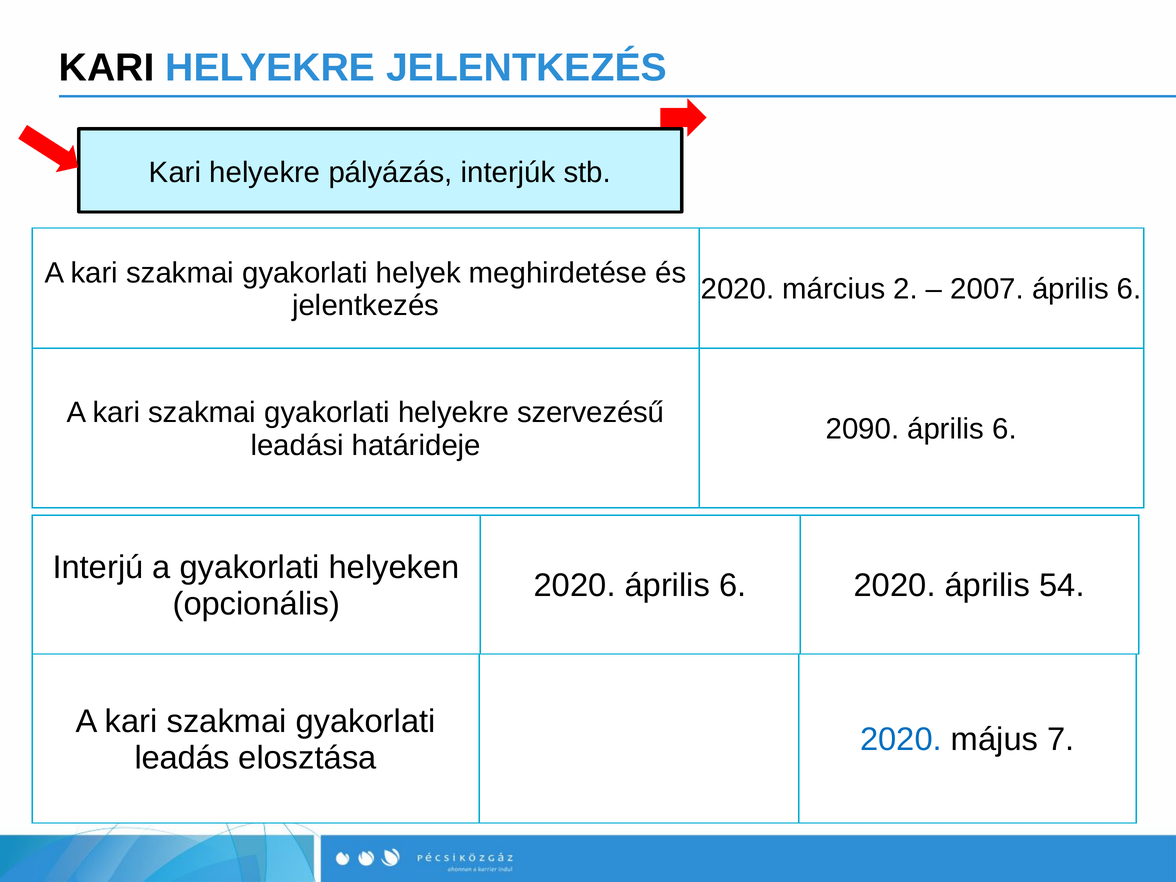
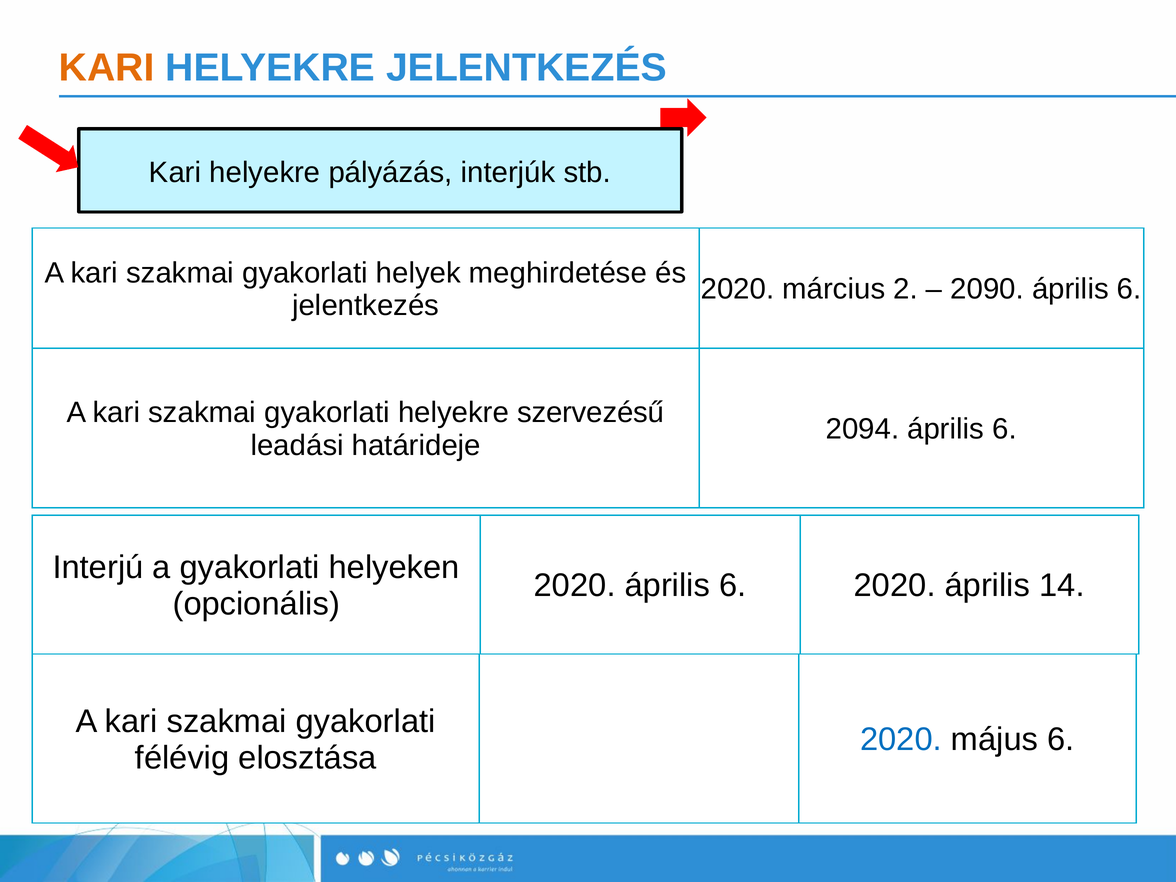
KARI colour: black -> orange (107, 68)
2007: 2007 -> 2090 (987, 289)
2090: 2090 -> 2094 (863, 429)
54: 54 -> 14 (1062, 586)
május 7: 7 -> 6 (1061, 740)
leadás: leadás -> félévig (182, 758)
